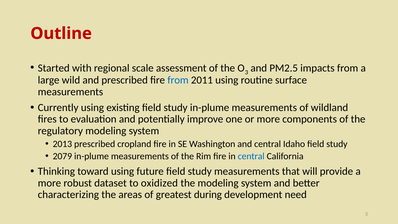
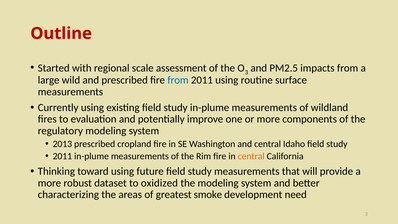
2079: 2079 -> 2011 (62, 156)
central colour: blue -> orange (251, 156)
during: during -> smoke (208, 195)
